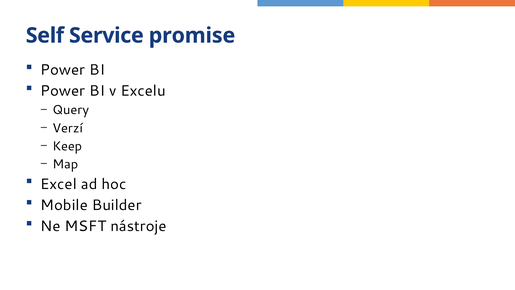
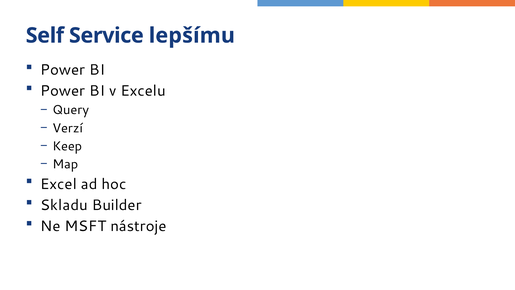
promise: promise -> lepšímu (192, 35)
Mobile: Mobile -> Skladu (64, 205)
